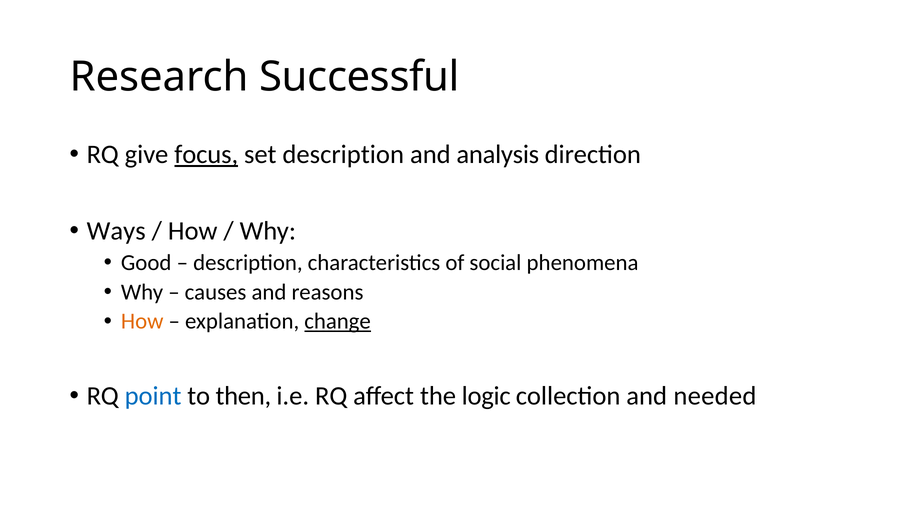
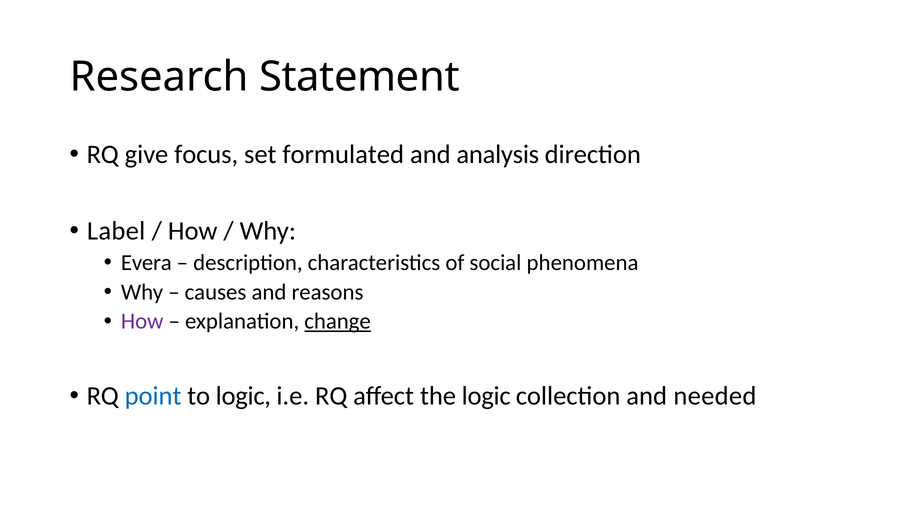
Successful: Successful -> Statement (359, 77)
focus underline: present -> none (206, 154)
set description: description -> formulated (343, 154)
Ways: Ways -> Label (116, 231)
Good: Good -> Evera (146, 262)
How colour: orange -> purple (142, 321)
to then: then -> logic (243, 396)
